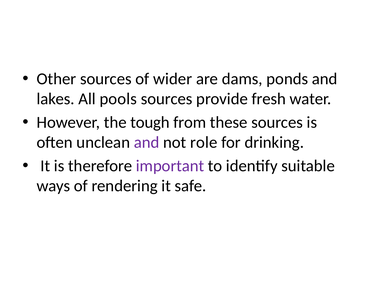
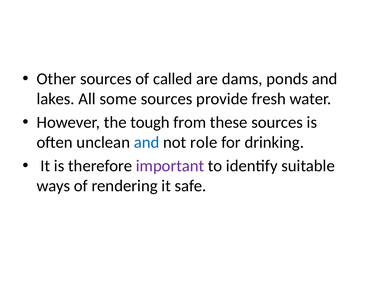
wider: wider -> called (173, 79)
pools: pools -> some (118, 99)
and colour: purple -> blue (147, 142)
